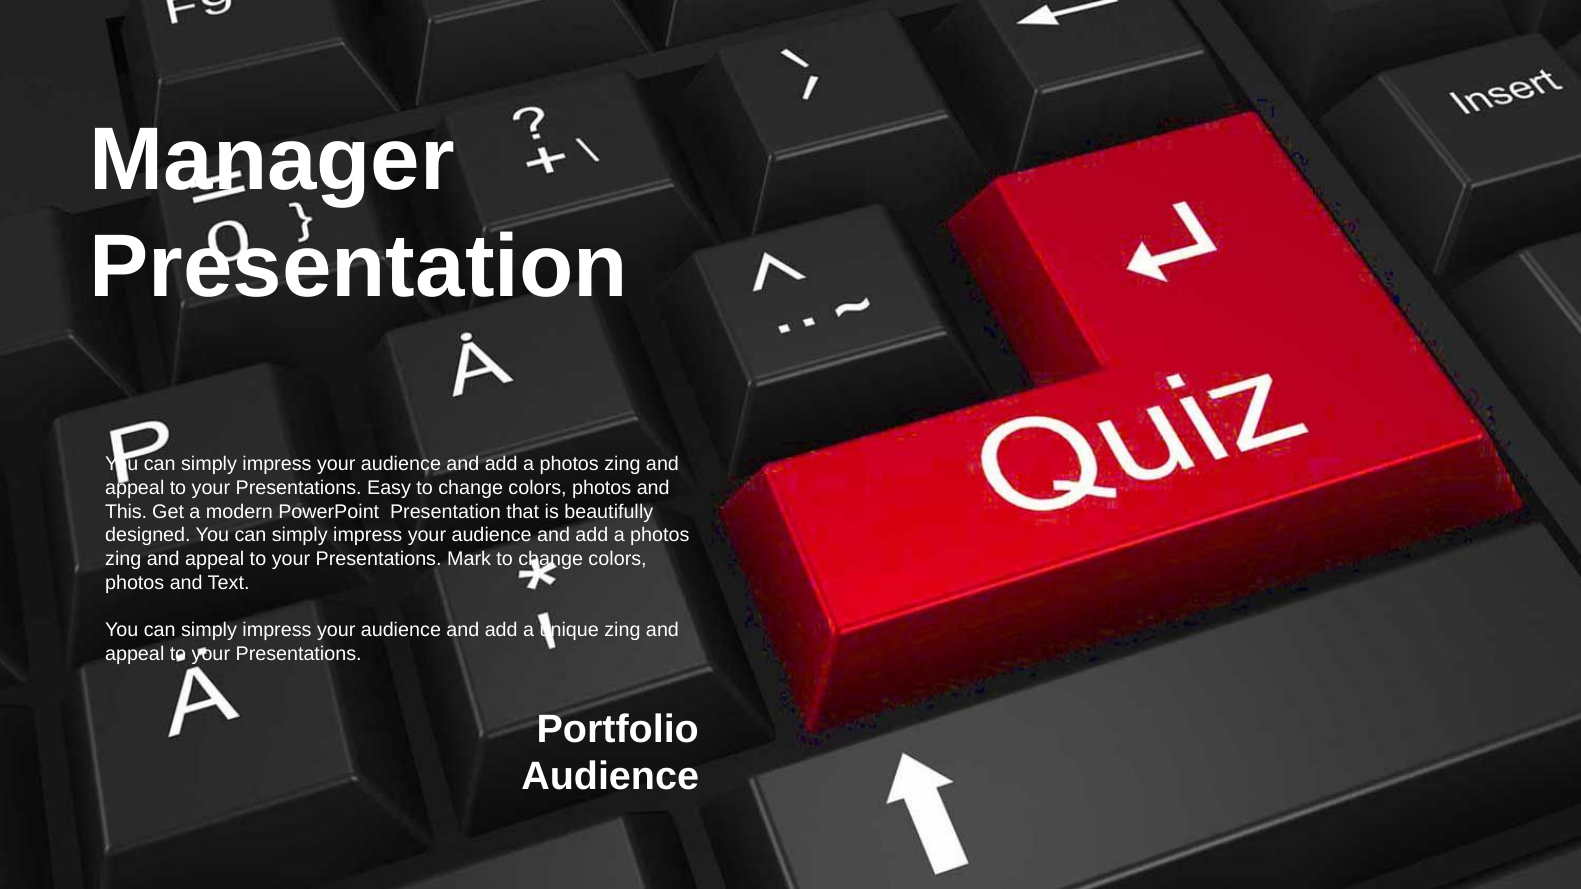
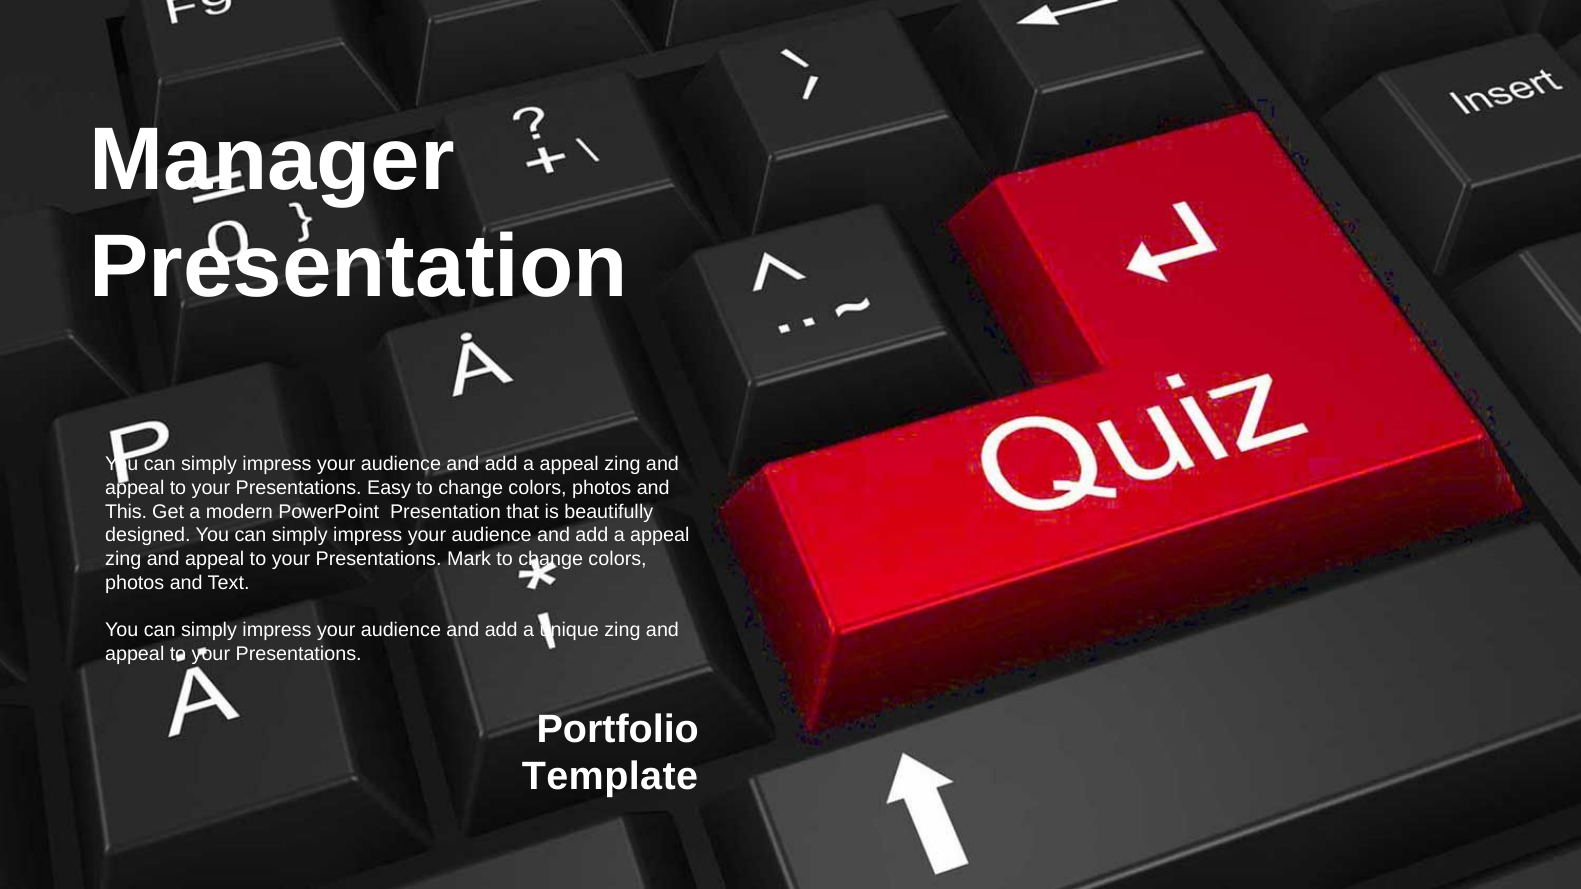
photos: photos -> appeal (569, 465)
photos: photos -> appeal (660, 536)
Audience: Audience -> Template (610, 777)
